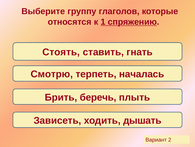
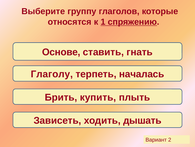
Стоять: Стоять -> Основе (61, 52)
Смотрю: Смотрю -> Глаголу (52, 74)
беречь: беречь -> купить (98, 97)
